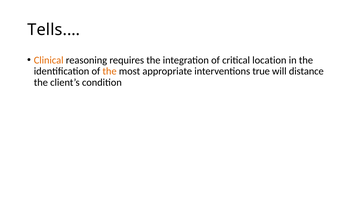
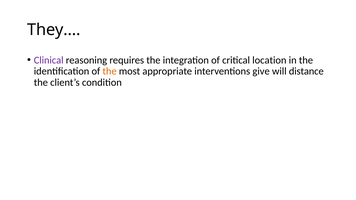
Tells.…: Tells.… -> They.… (54, 30)
Clinical colour: orange -> purple (49, 60)
true: true -> give (261, 71)
